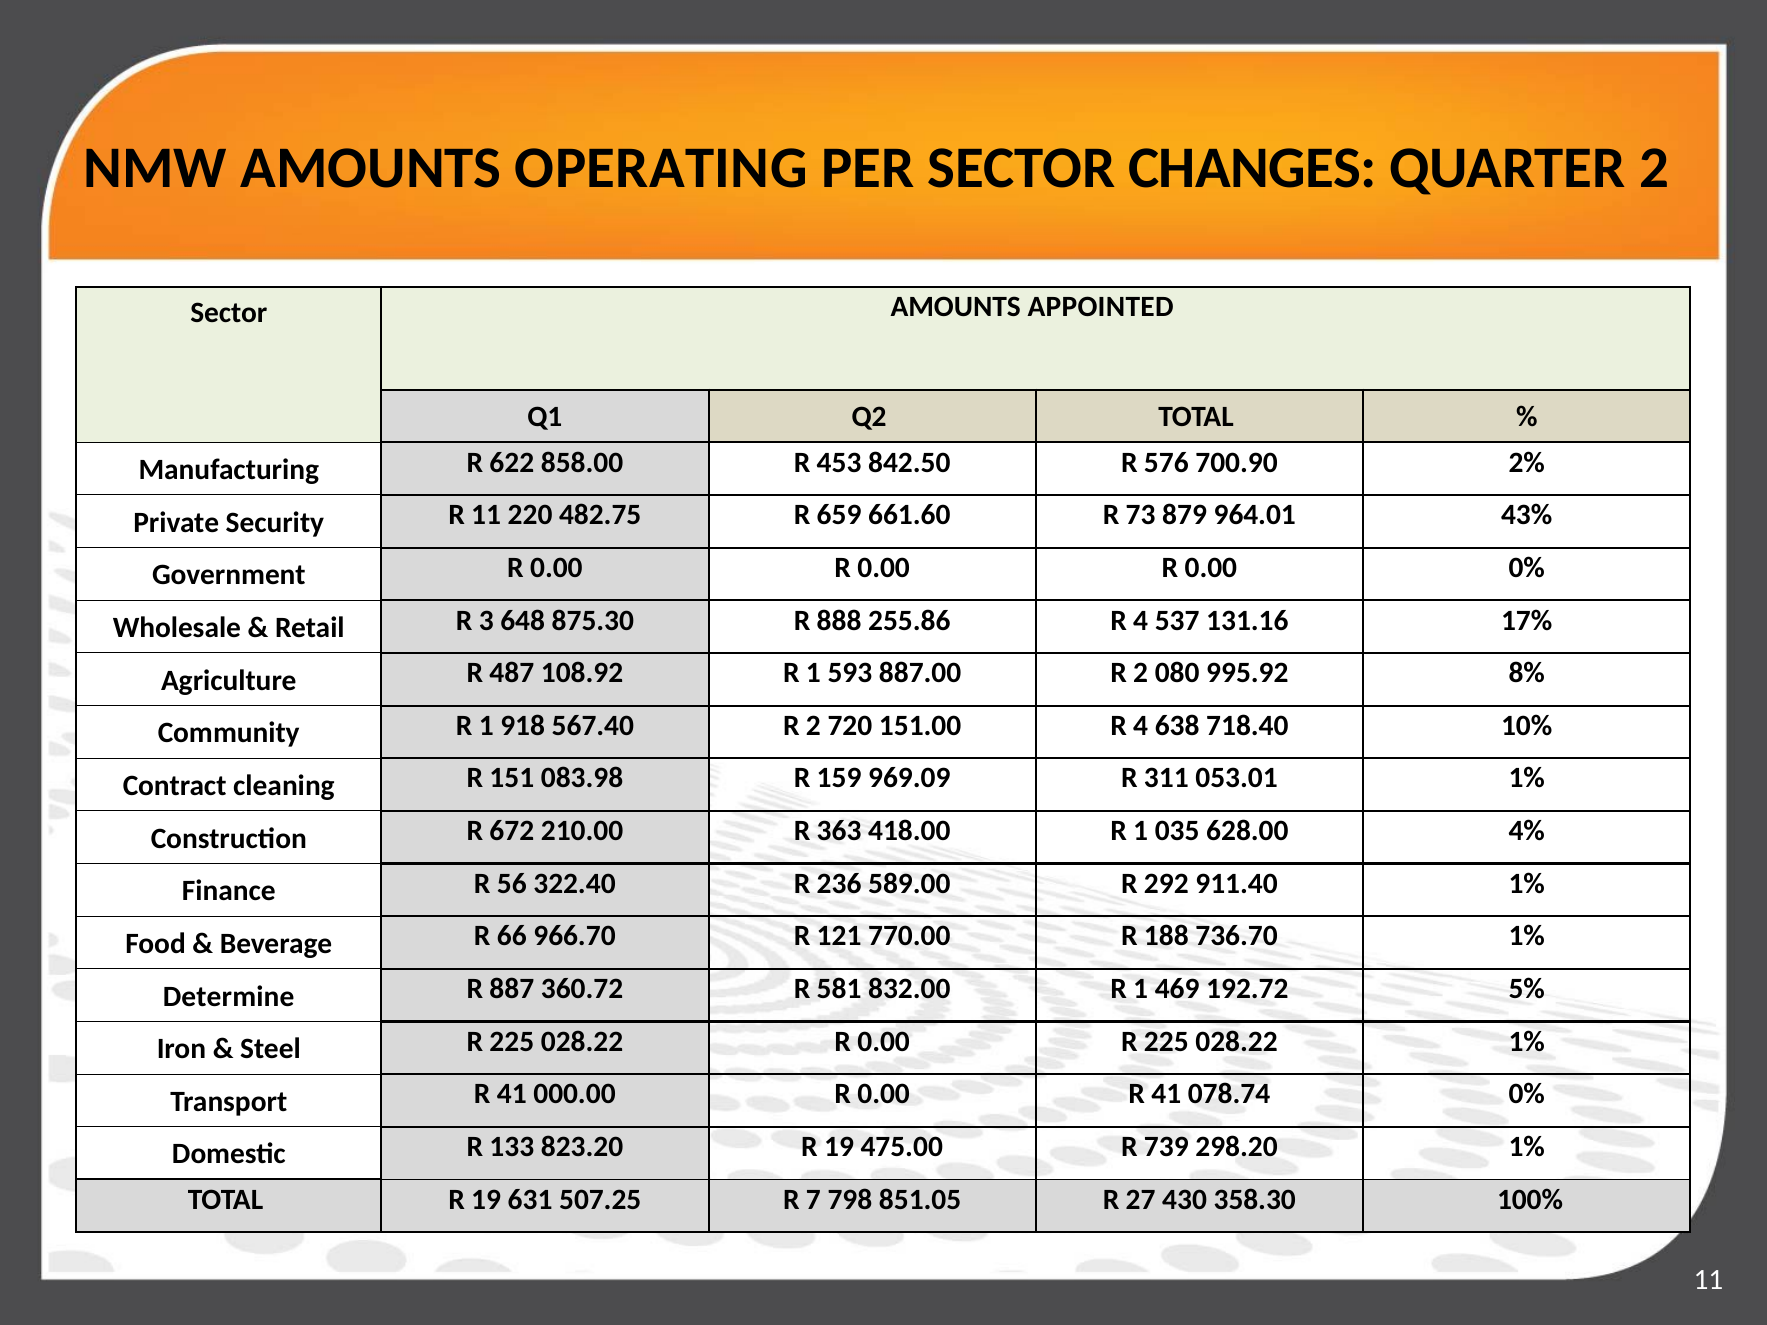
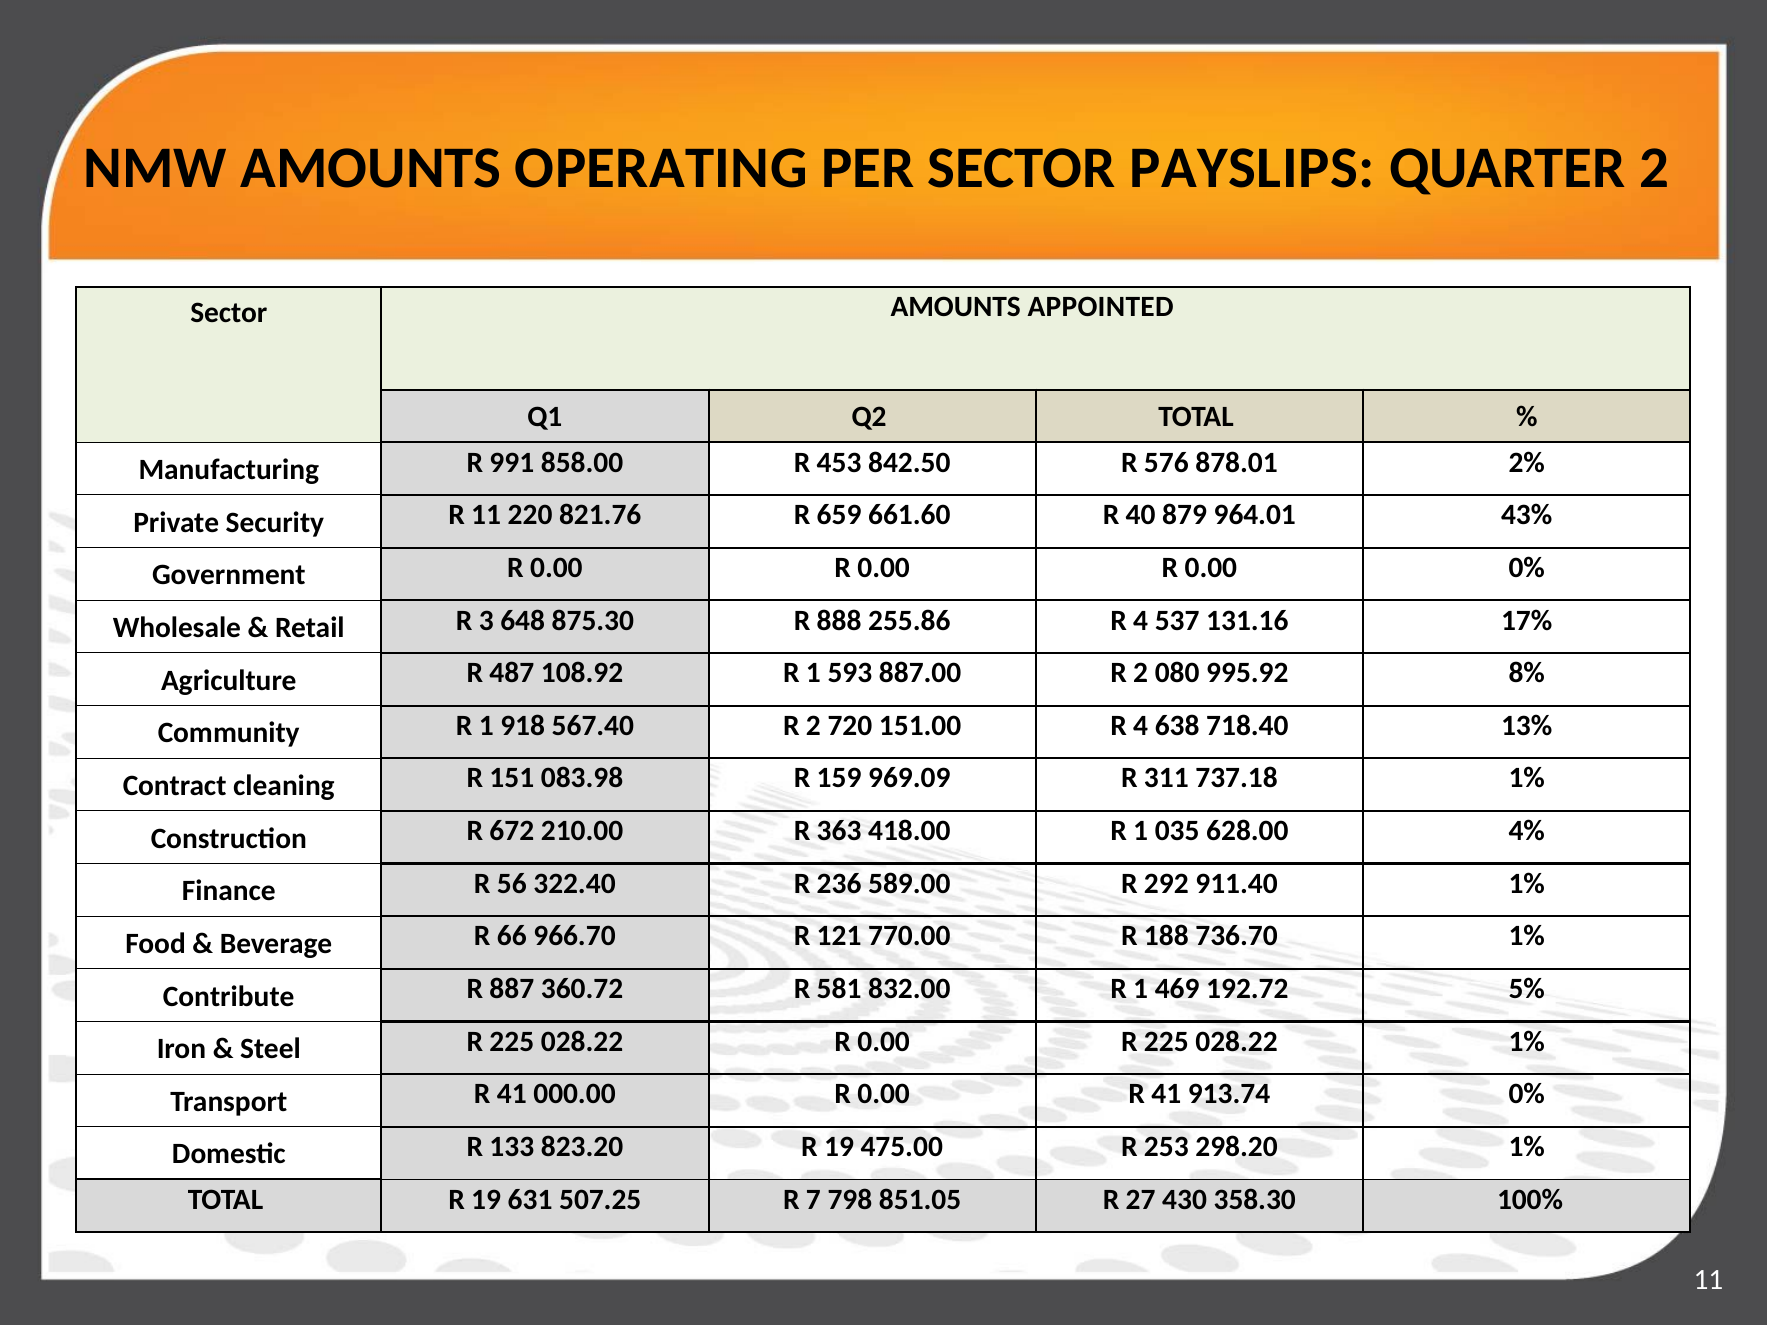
CHANGES: CHANGES -> PAYSLIPS (1252, 168)
622: 622 -> 991 (512, 462)
700.90: 700.90 -> 878.01 (1237, 462)
482.75: 482.75 -> 821.76 (600, 515)
73: 73 -> 40 (1141, 515)
10%: 10% -> 13% (1527, 726)
053.01: 053.01 -> 737.18 (1237, 778)
Determine: Determine -> Contribute (229, 997)
078.74: 078.74 -> 913.74 (1229, 1094)
739: 739 -> 253 (1166, 1147)
